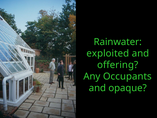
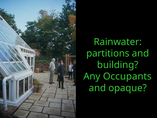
exploited: exploited -> partitions (108, 53)
offering: offering -> building (118, 65)
